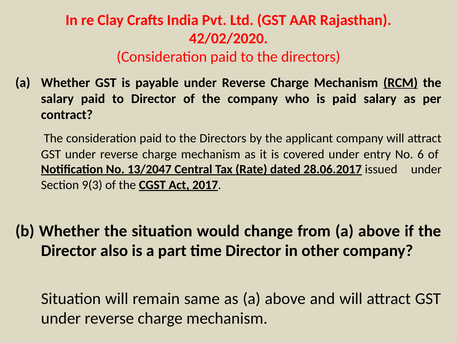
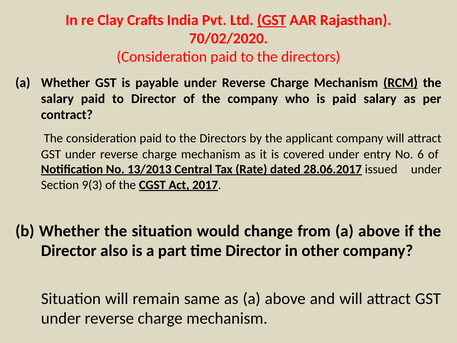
GST underline: none -> present (272, 20)
42/02/2020: 42/02/2020 -> 70/02/2020 (228, 39)
13/2047: 13/2047 -> 13/2013 (149, 169)
